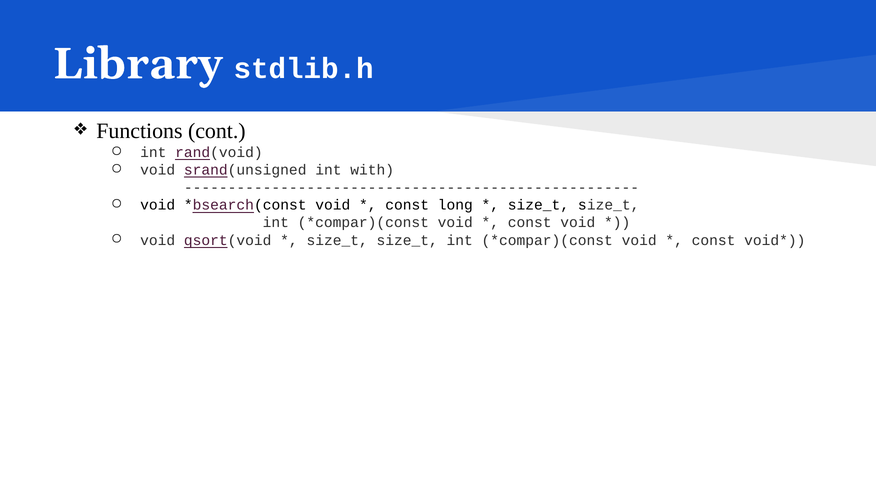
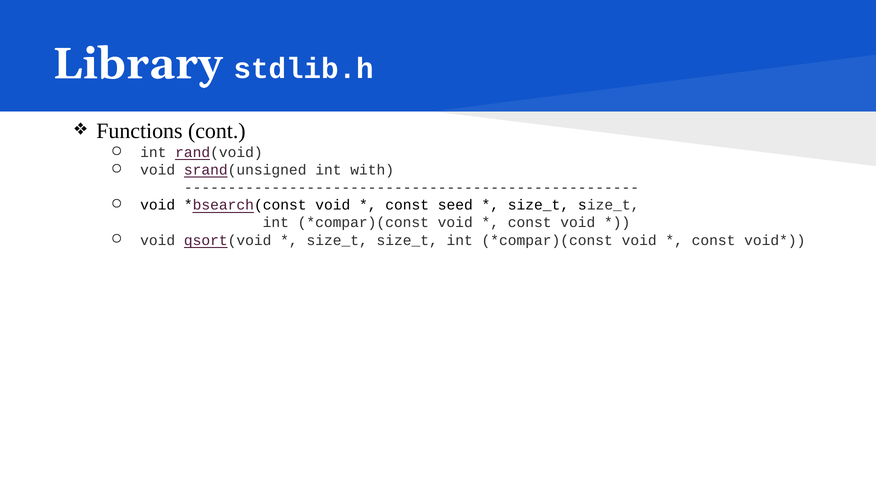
long: long -> seed (455, 205)
